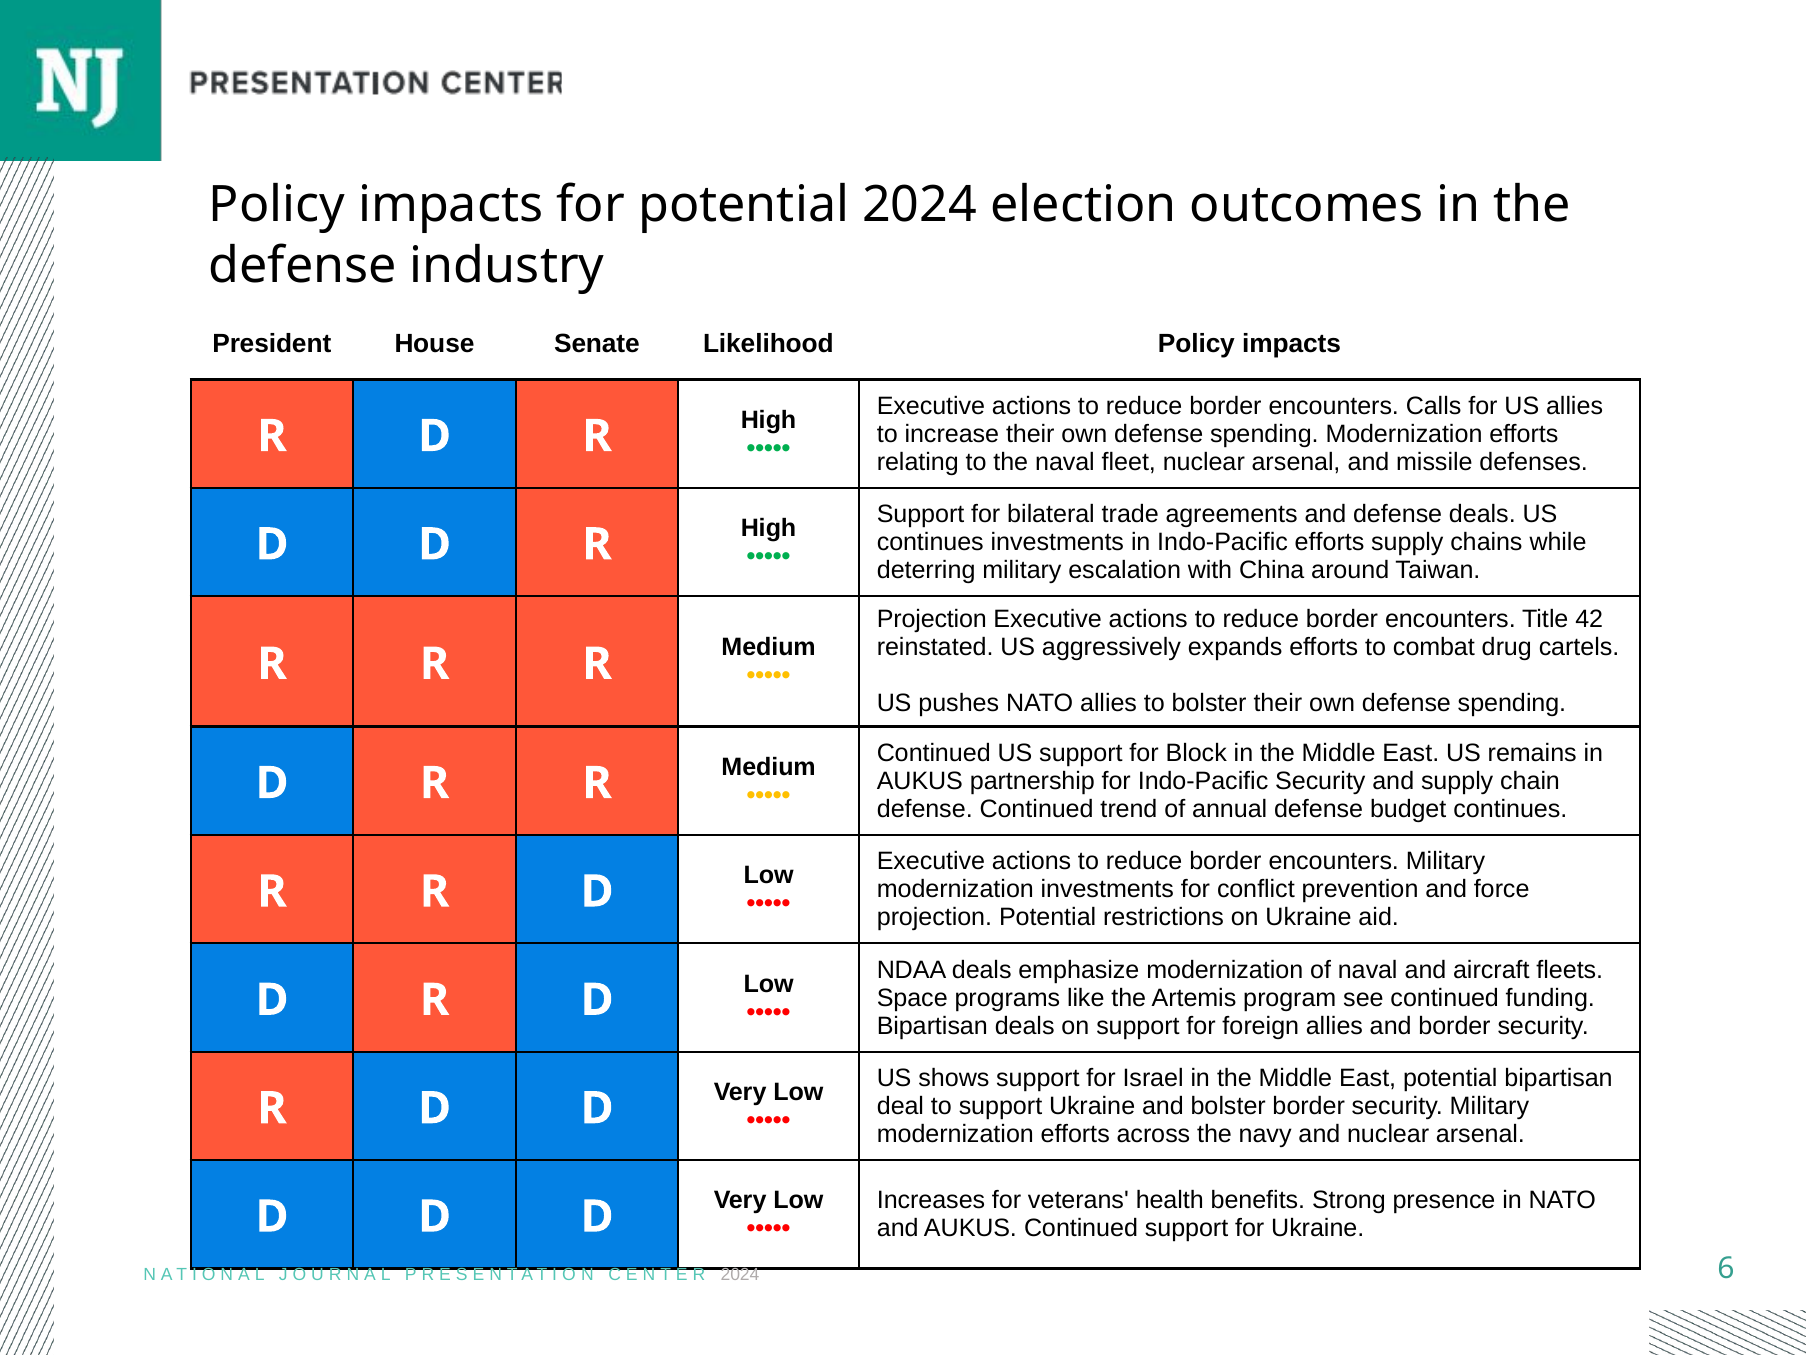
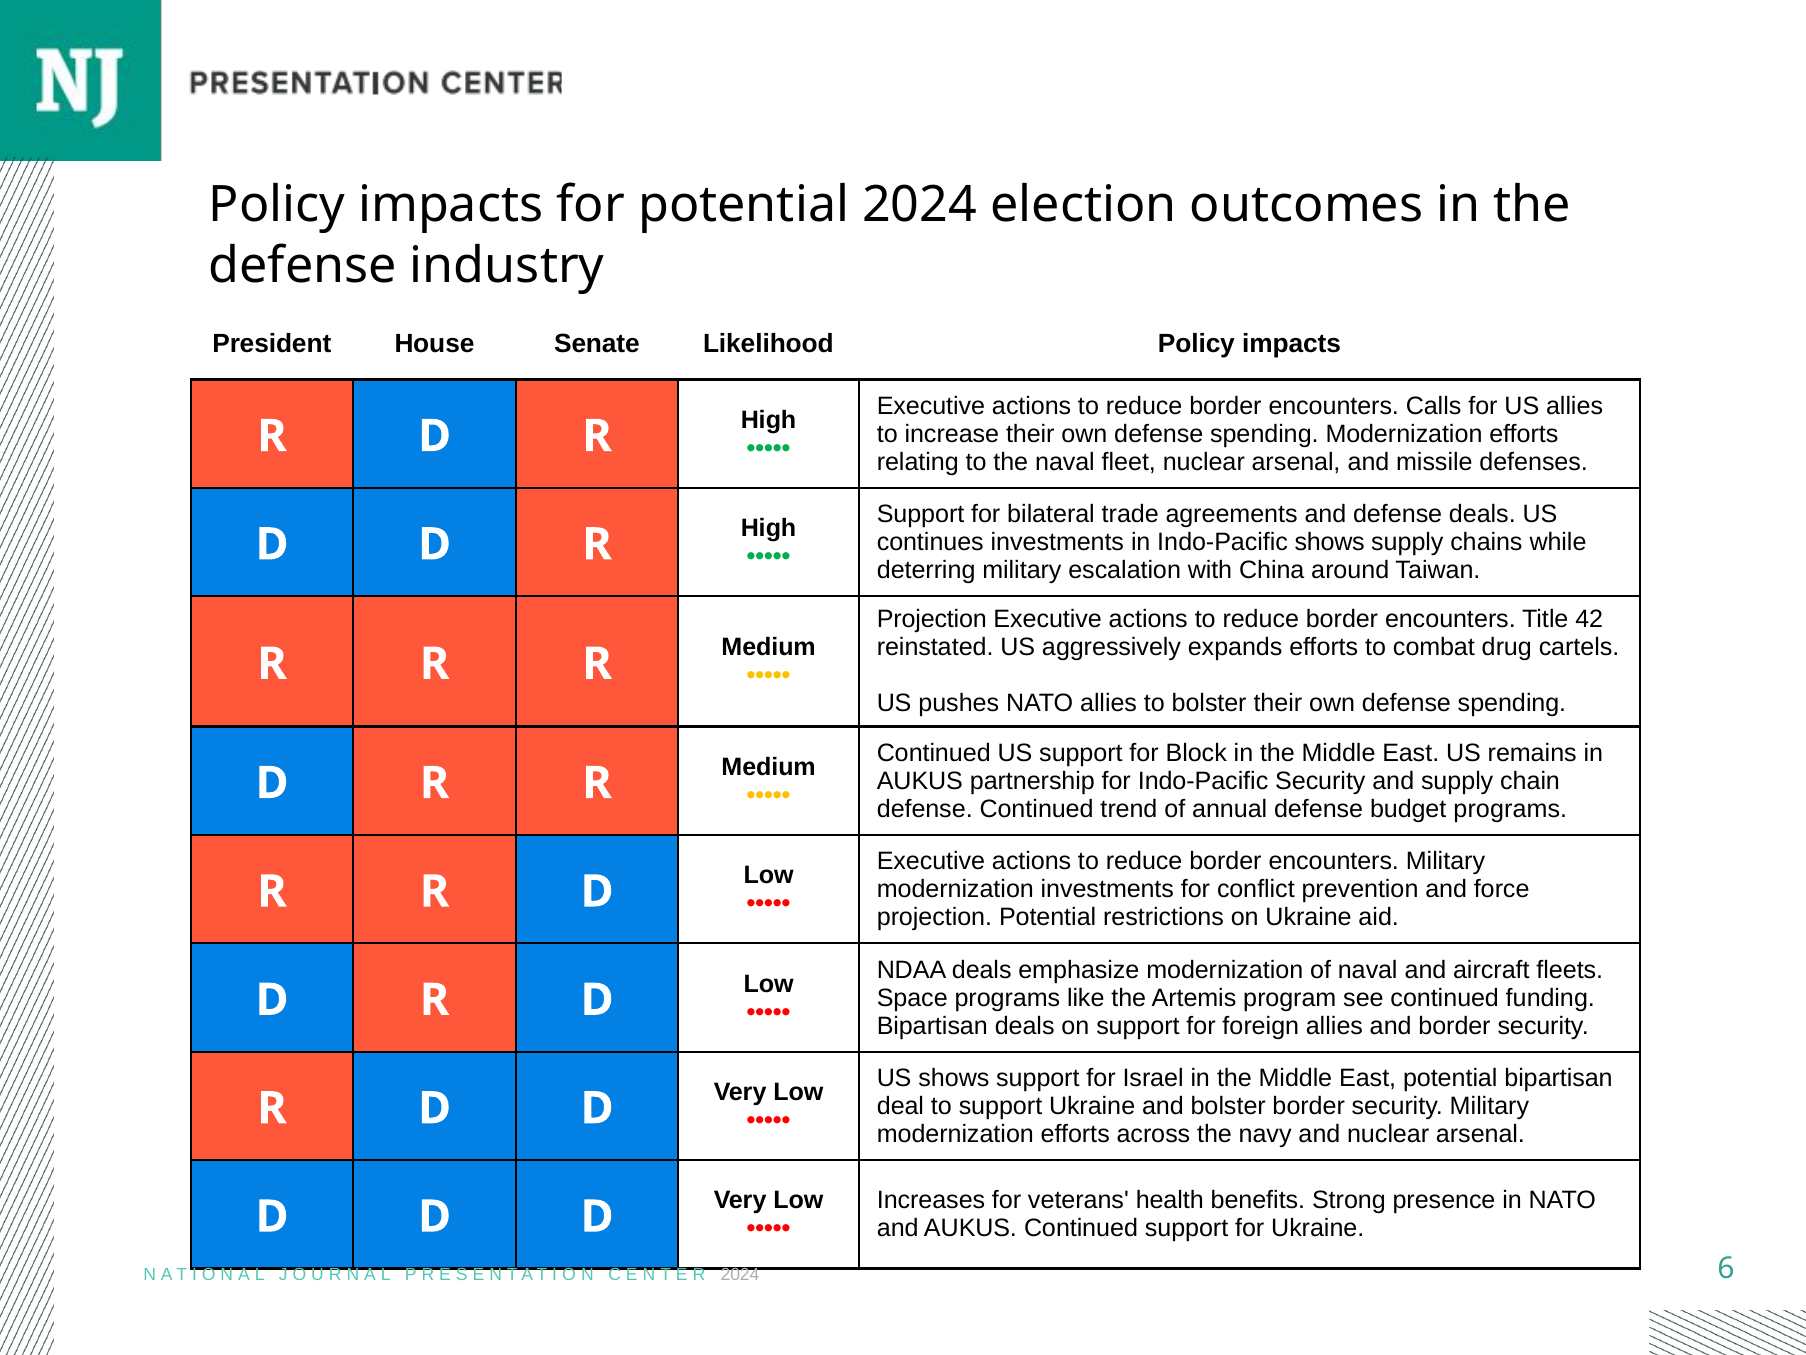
Indo-Pacific efforts: efforts -> shows (1330, 542)
budget continues: continues -> programs (1510, 809)
